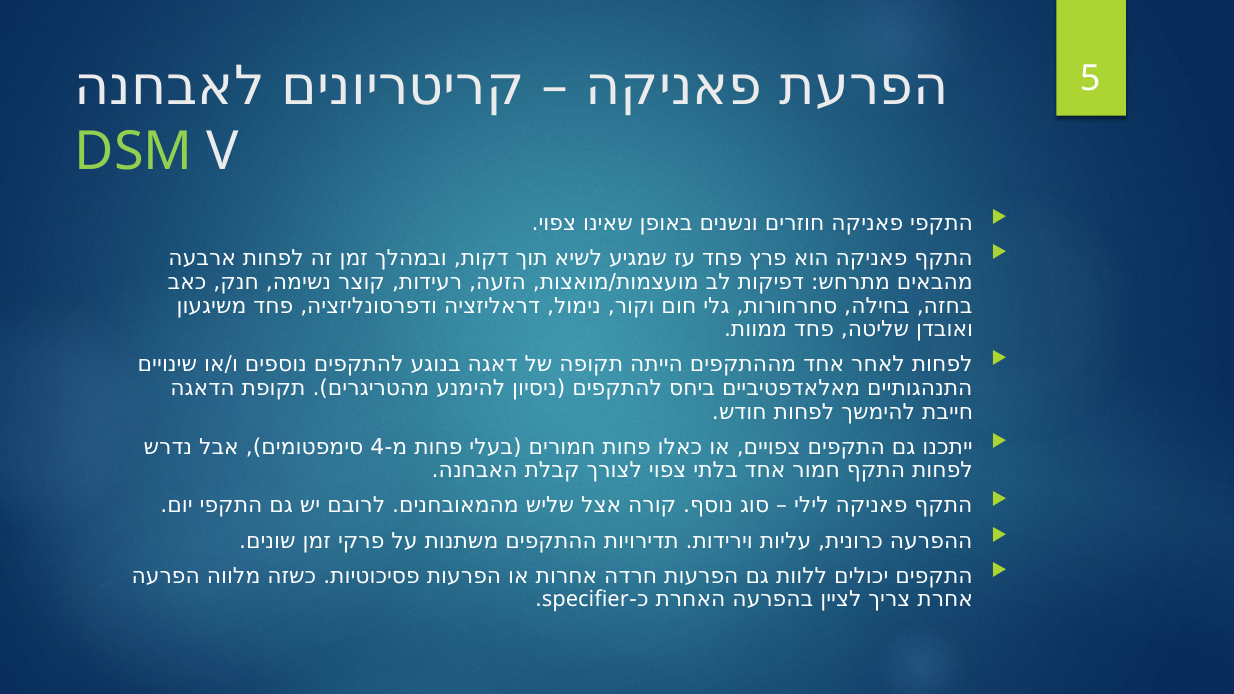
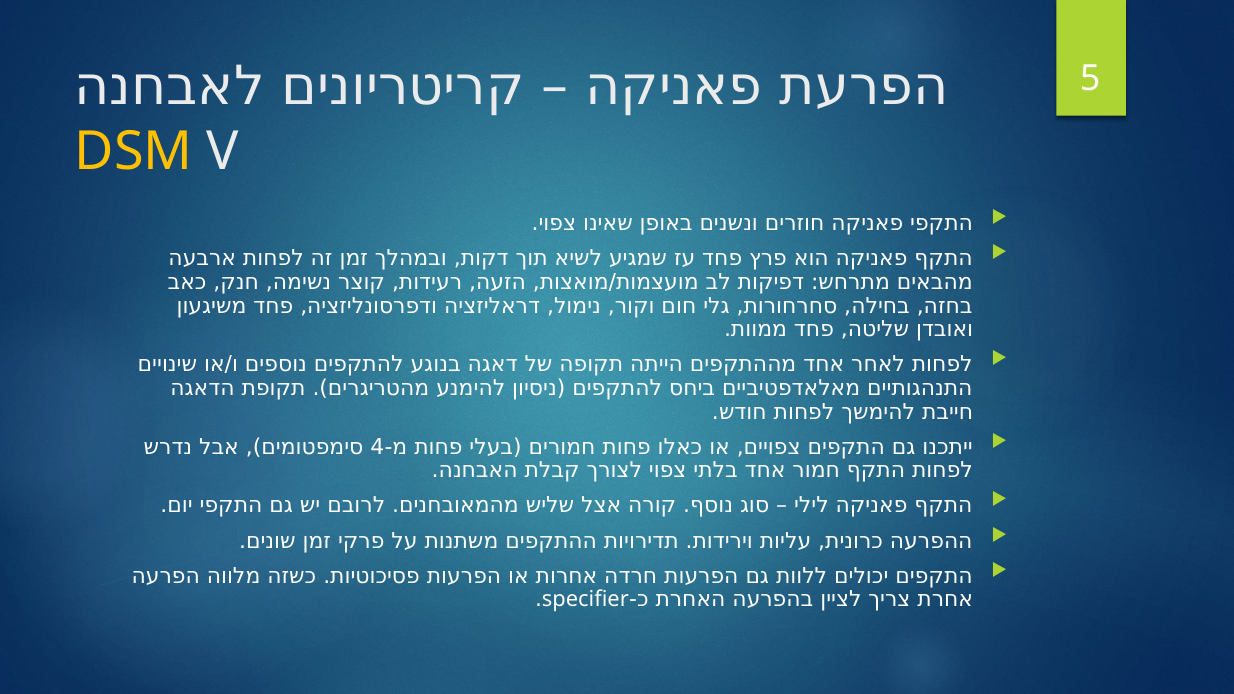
DSM colour: light green -> yellow (134, 151)
